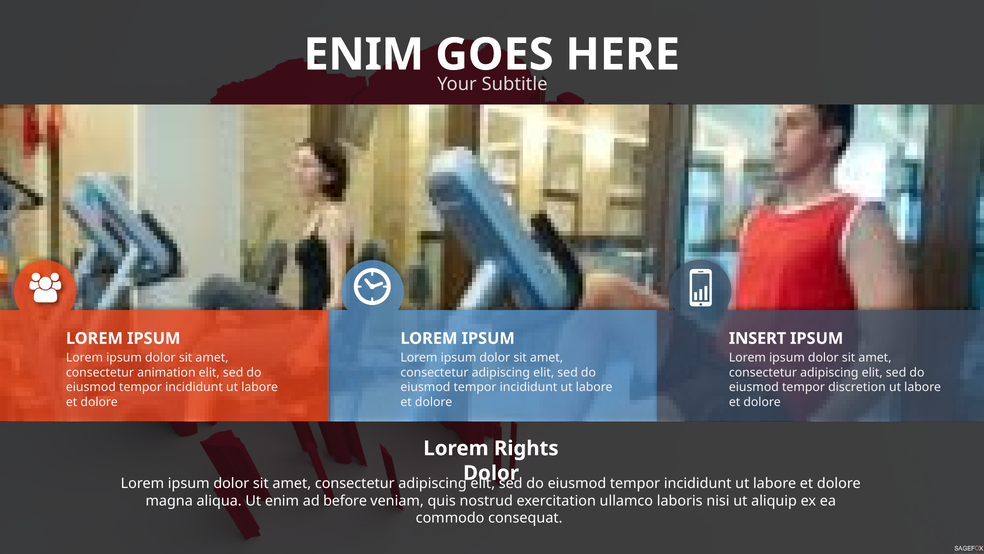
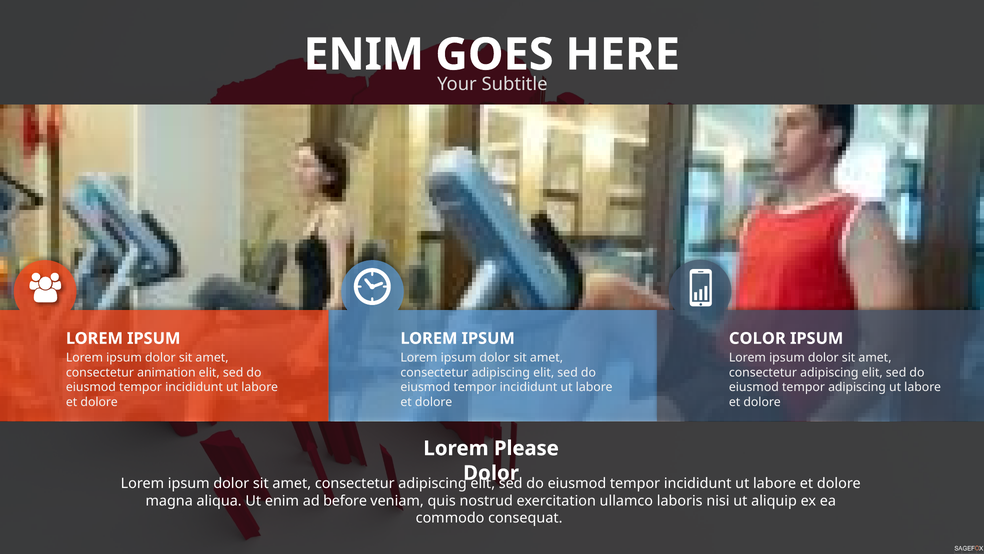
INSERT: INSERT -> COLOR (757, 338)
tempor discretion: discretion -> adipiscing (857, 387)
Rights: Rights -> Please (526, 448)
